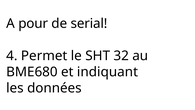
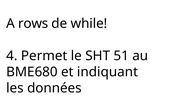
pour: pour -> rows (33, 23)
serial: serial -> while (89, 23)
32: 32 -> 51 (121, 56)
